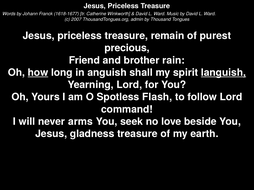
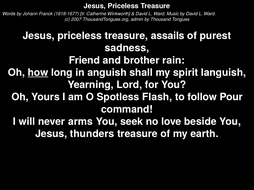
remain: remain -> assails (168, 36)
precious: precious -> sadness (127, 48)
languish underline: present -> none (223, 73)
follow Lord: Lord -> Pour (231, 97)
gladness: gladness -> thunders (92, 134)
